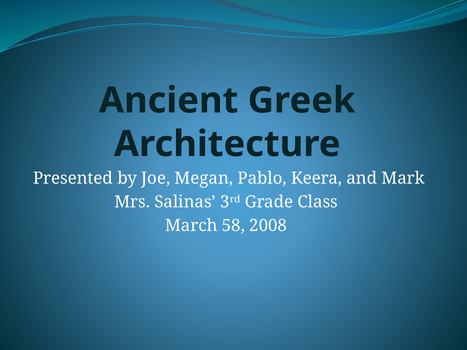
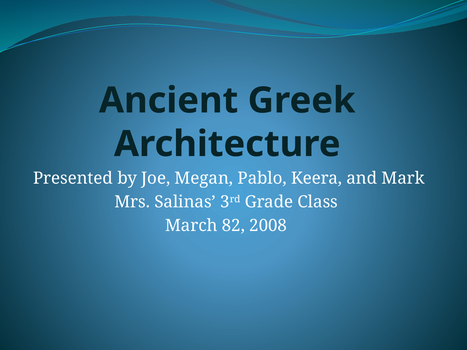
58: 58 -> 82 (233, 226)
